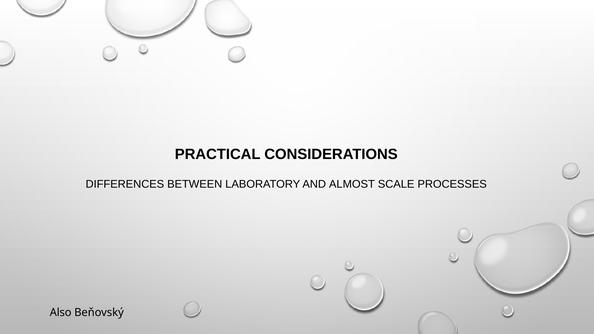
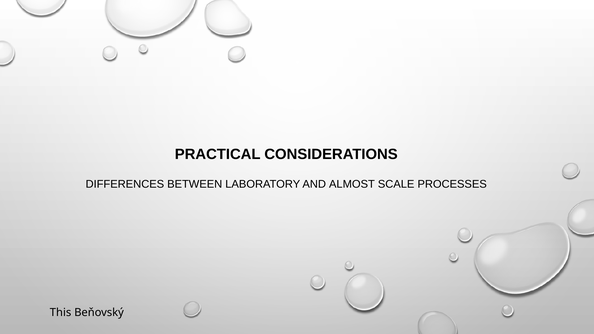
Also: Also -> This (61, 313)
